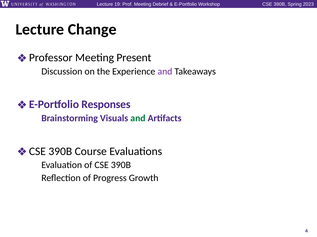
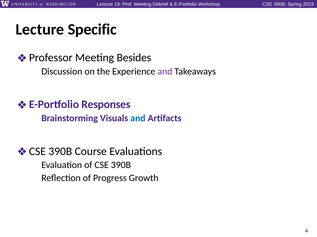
Change: Change -> Specific (92, 29)
Present: Present -> Besides (134, 58)
and colour: green -> blue (138, 119)
